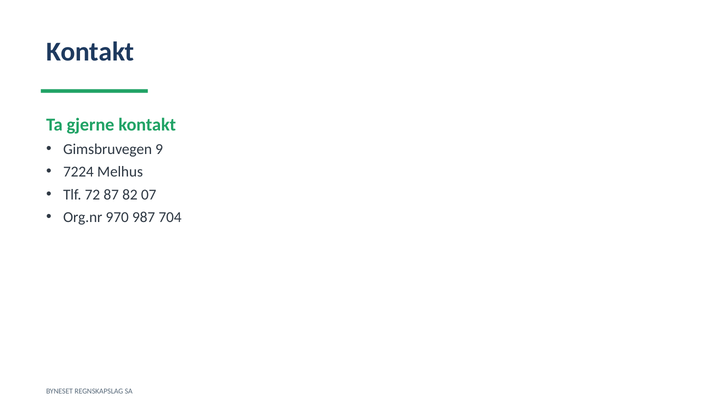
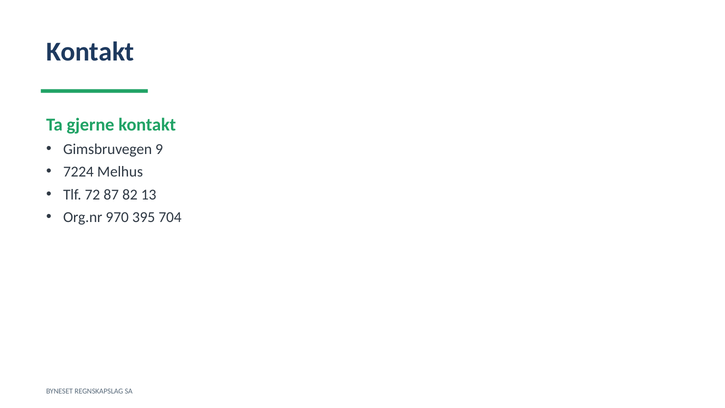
07: 07 -> 13 (149, 194)
987: 987 -> 395 (144, 217)
